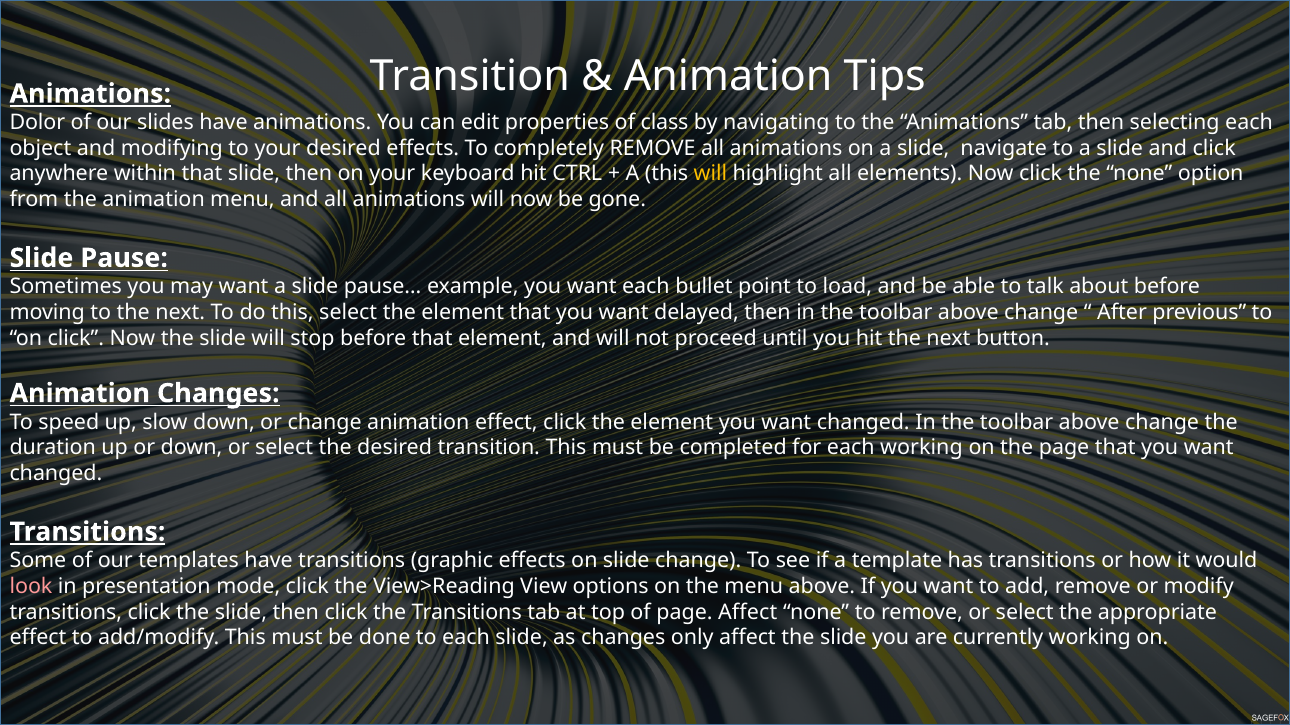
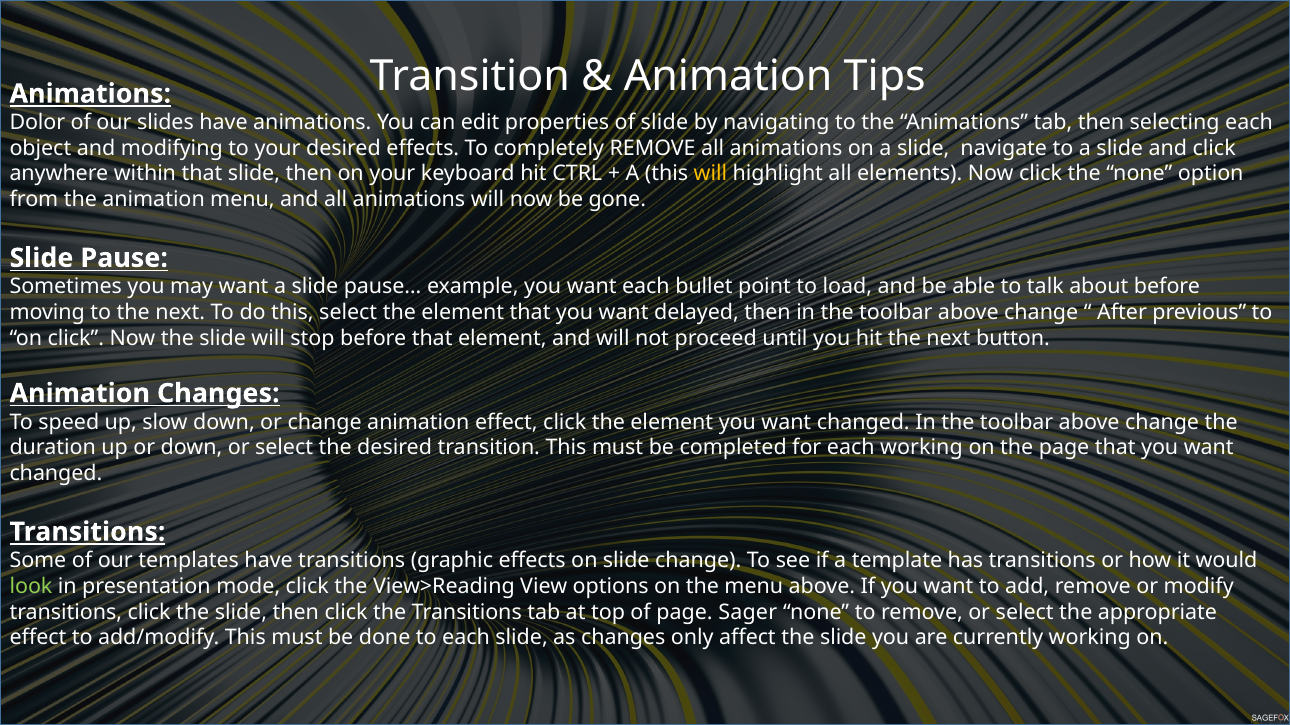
of class: class -> slide (664, 122)
look colour: pink -> light green (31, 587)
page Affect: Affect -> Sager (748, 613)
